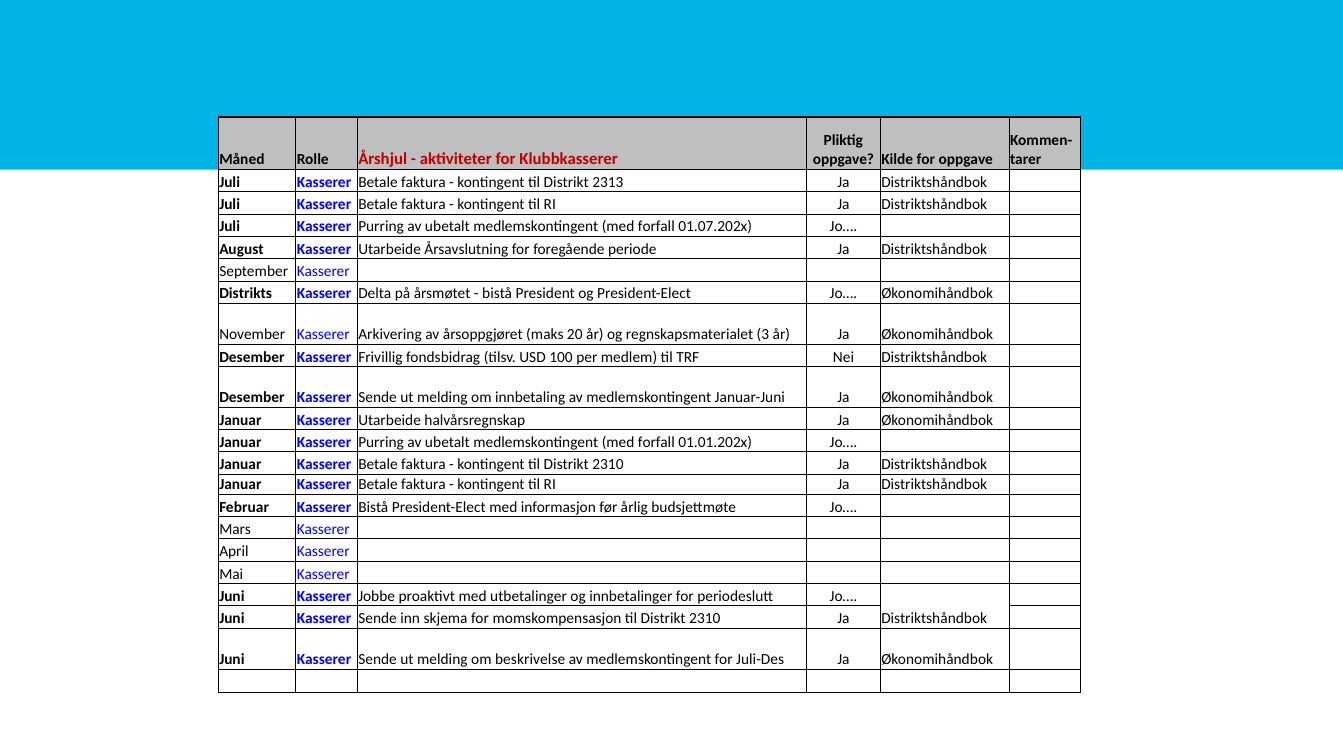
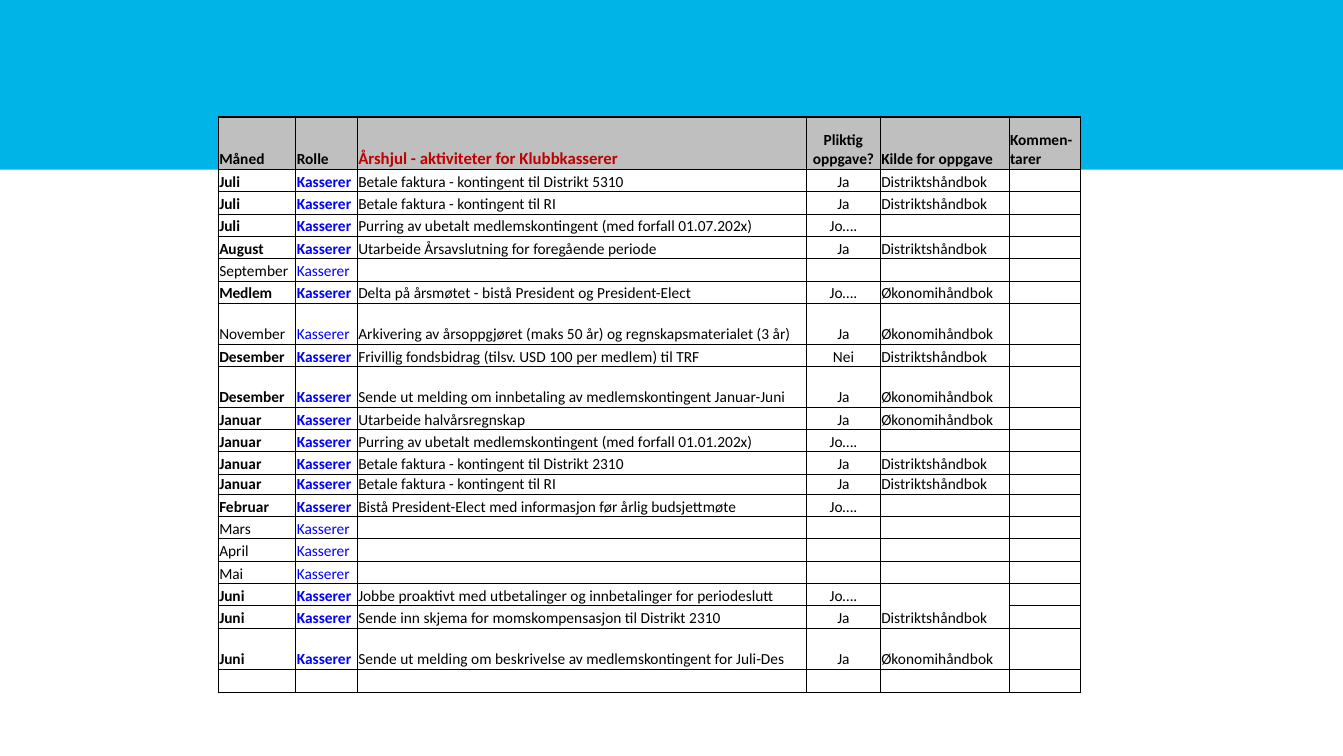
2313: 2313 -> 5310 (608, 182)
Distrikts: Distrikts -> Medlem (246, 294)
20: 20 -> 50 (575, 334)
